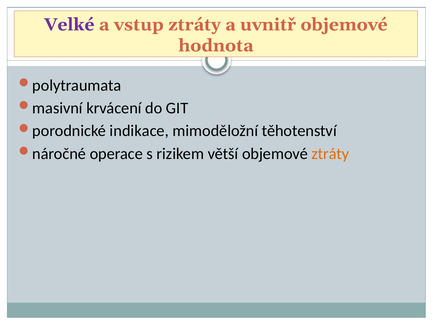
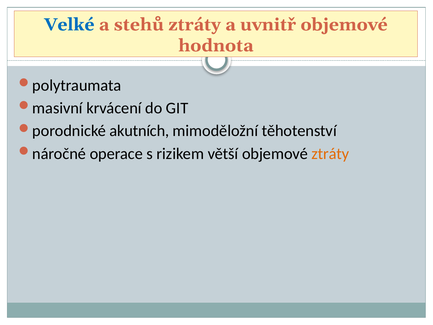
Velké colour: purple -> blue (69, 25)
vstup: vstup -> stehů (139, 25)
indikace: indikace -> akutních (139, 131)
